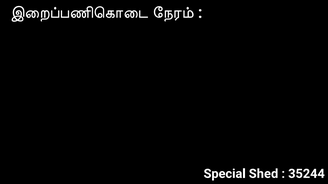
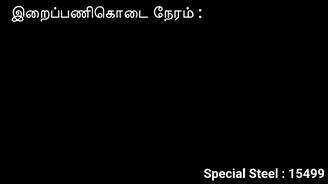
Shed: Shed -> Steel (264, 174)
35244: 35244 -> 15499 (306, 174)
